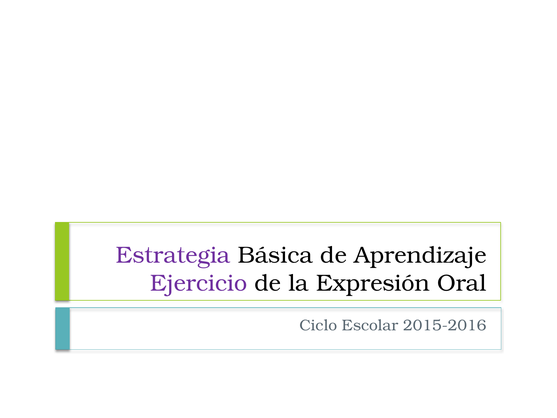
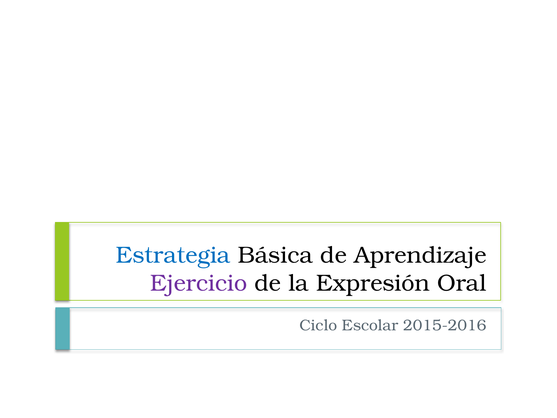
Estrategia colour: purple -> blue (173, 255)
